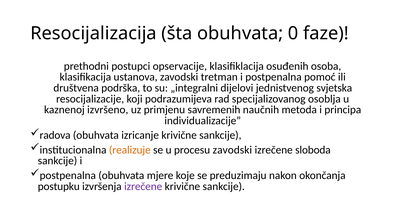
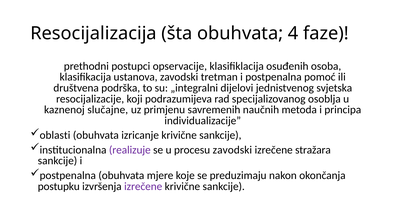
0: 0 -> 4 (293, 33)
izvršeno: izvršeno -> slučajne (108, 110)
radova: radova -> oblasti (55, 135)
realizuje colour: orange -> purple (130, 150)
sloboda: sloboda -> stražara (313, 150)
